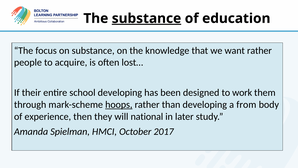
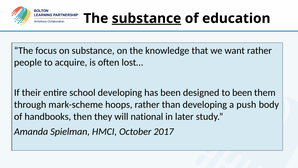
to work: work -> been (242, 92)
hoops underline: present -> none (119, 104)
from: from -> push (246, 104)
experience: experience -> handbooks (48, 116)
